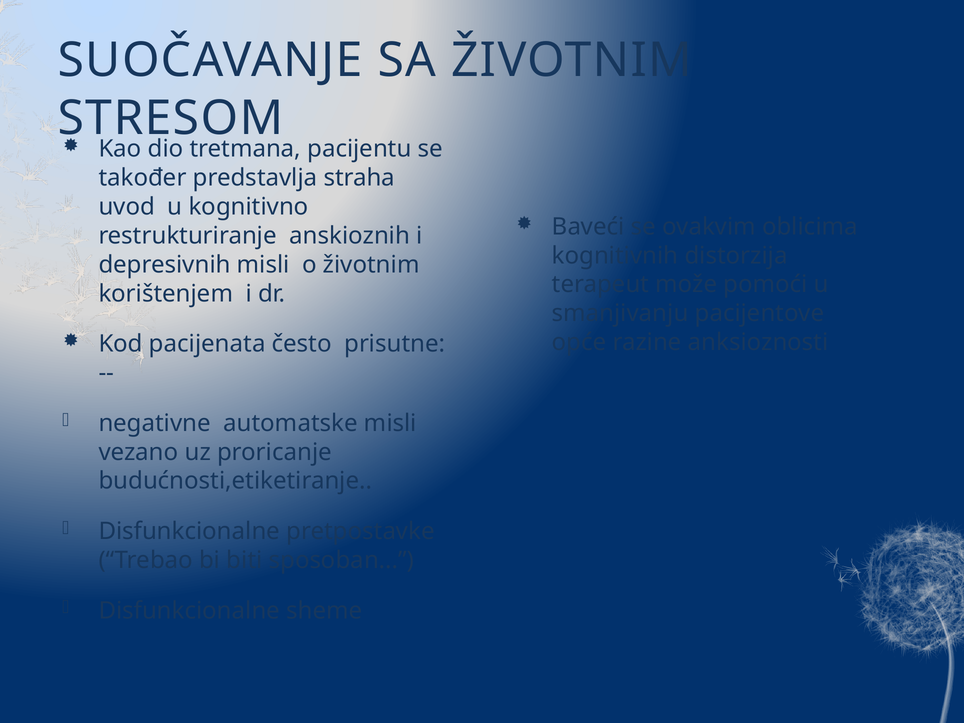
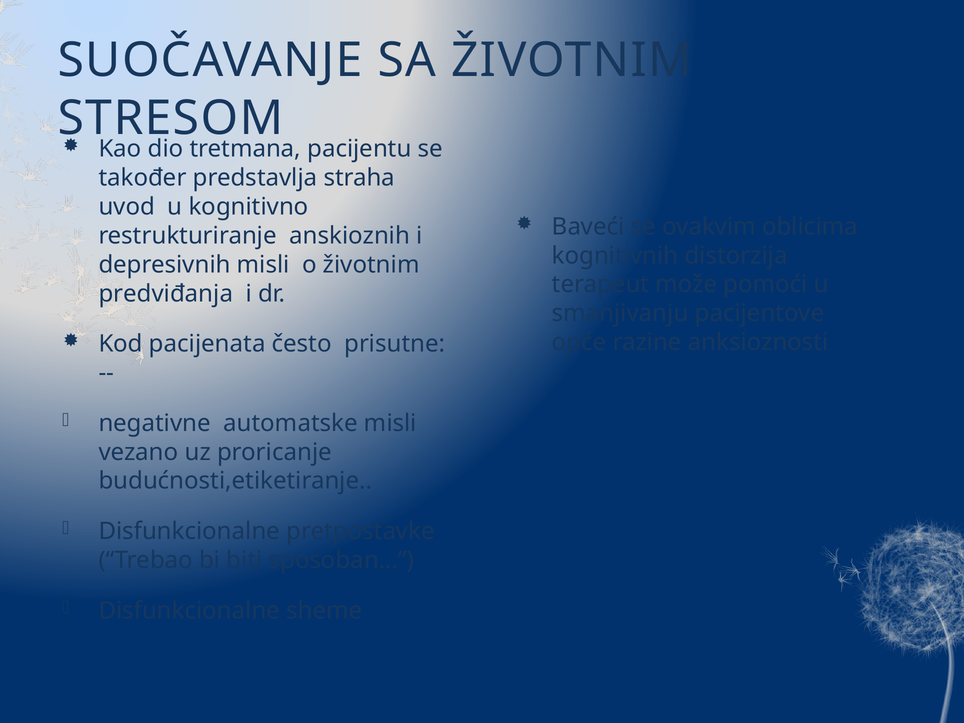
korištenjem: korištenjem -> predviđanja (166, 294)
